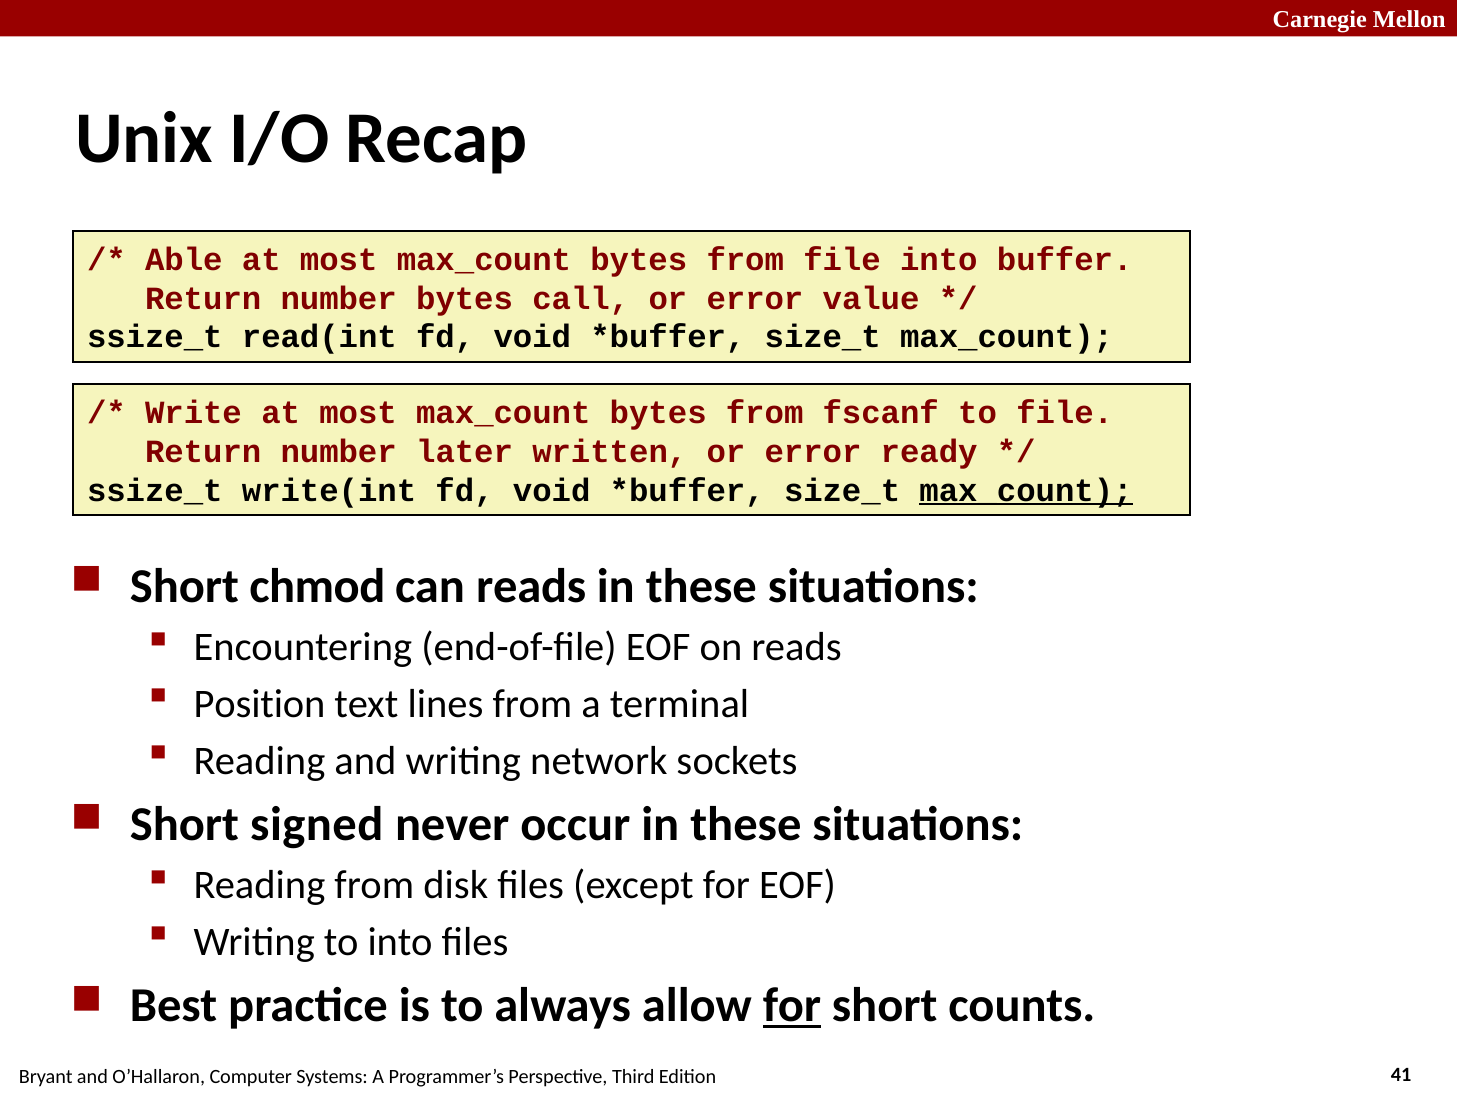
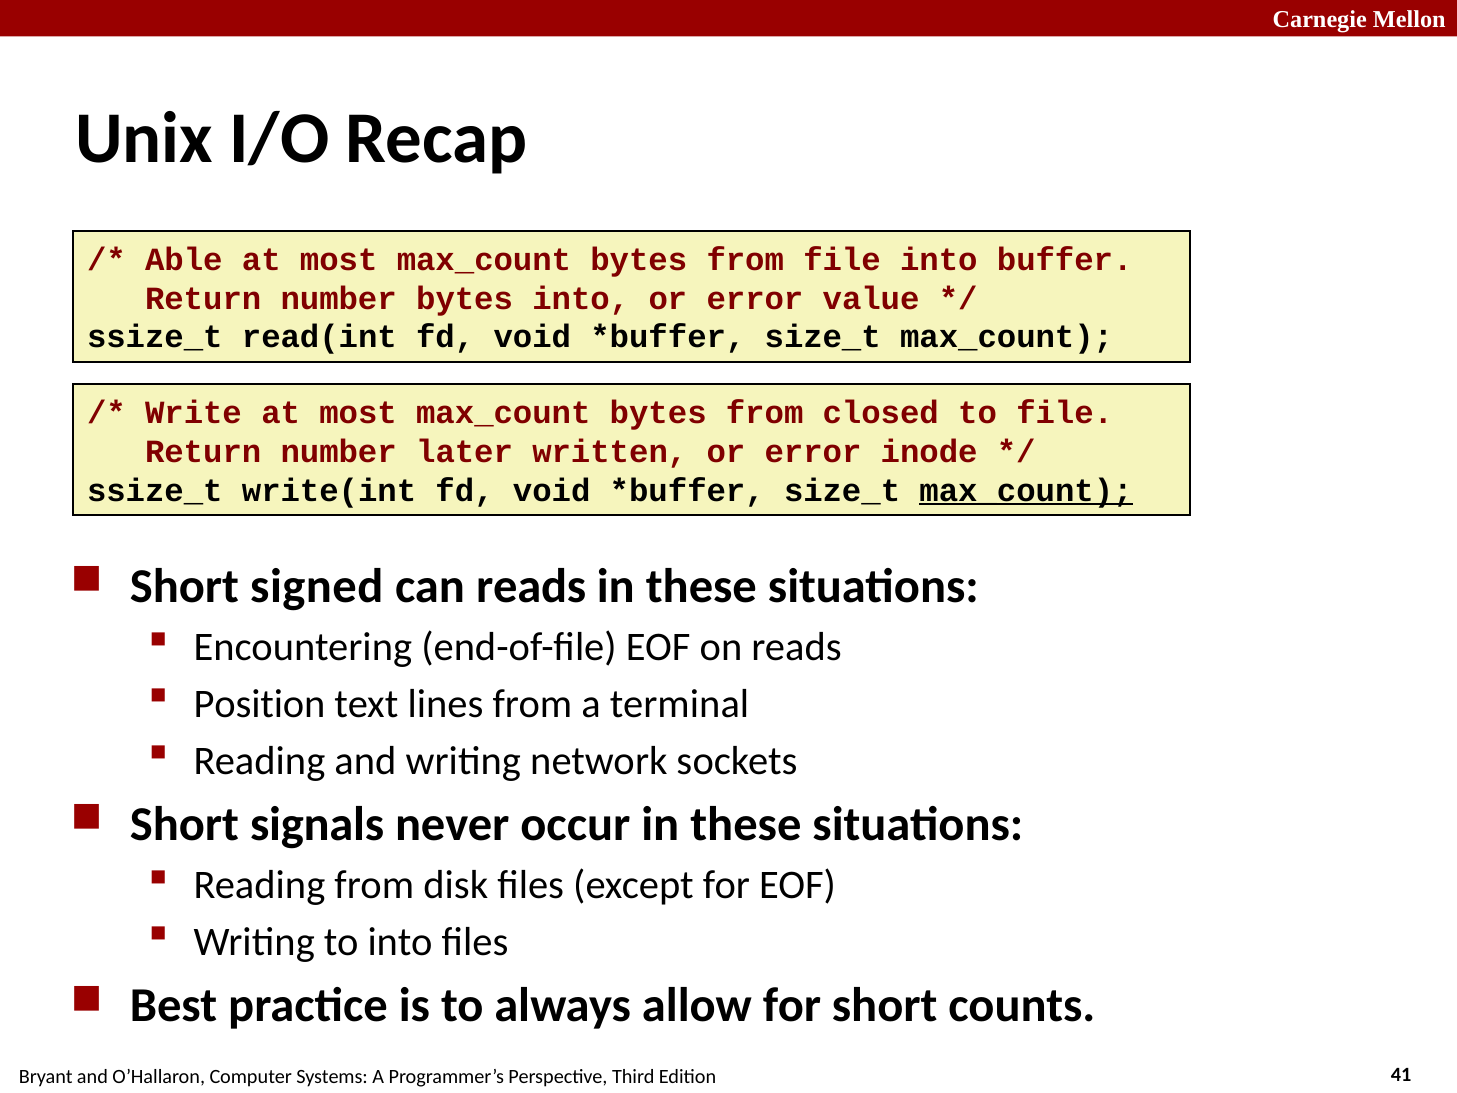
bytes call: call -> into (581, 298)
fscanf: fscanf -> closed (881, 413)
ready: ready -> inode (929, 452)
chmod: chmod -> signed (317, 586)
signed: signed -> signals (317, 824)
for underline: present -> none (792, 1006)
